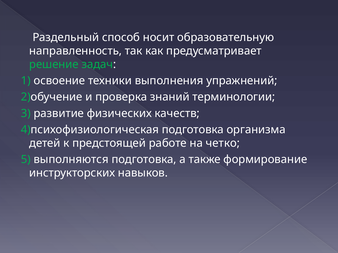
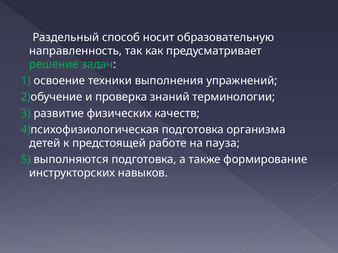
четко: четко -> пауза (223, 143)
